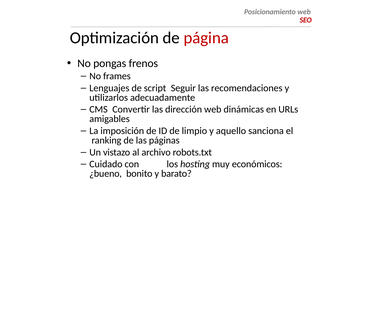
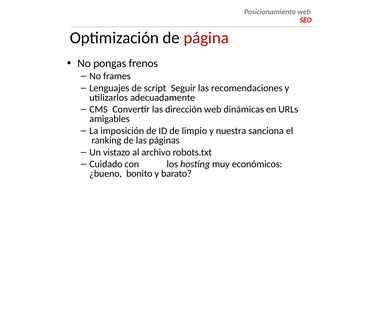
aquello: aquello -> nuestra (231, 131)
